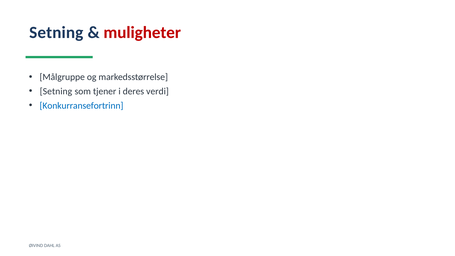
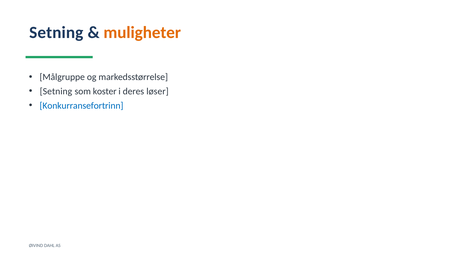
muligheter colour: red -> orange (142, 32)
tjener: tjener -> koster (105, 91)
verdi: verdi -> løser (157, 91)
